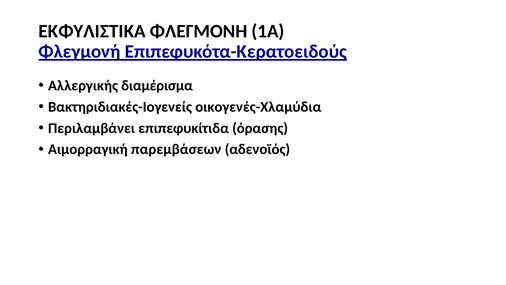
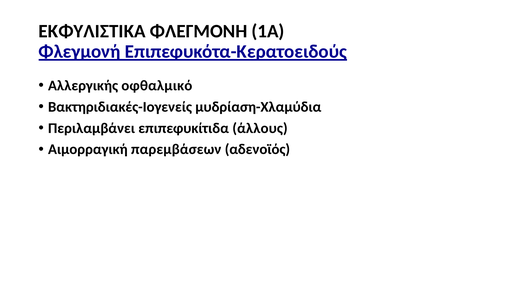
διαμέρισμα: διαμέρισμα -> οφθαλμικό (157, 86)
οικογενές-Χλαμύδια: οικογενές-Χλαμύδια -> μυδρίαση-Χλαμύδια (258, 107)
όρασης: όρασης -> άλλους (260, 128)
